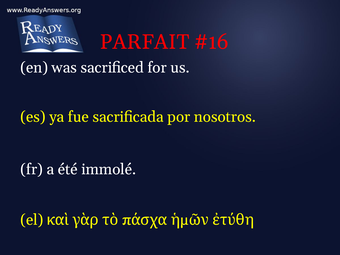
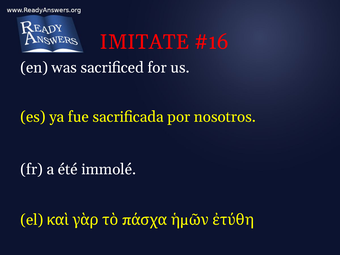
PARFAIT: PARFAIT -> IMITATE (145, 42)
